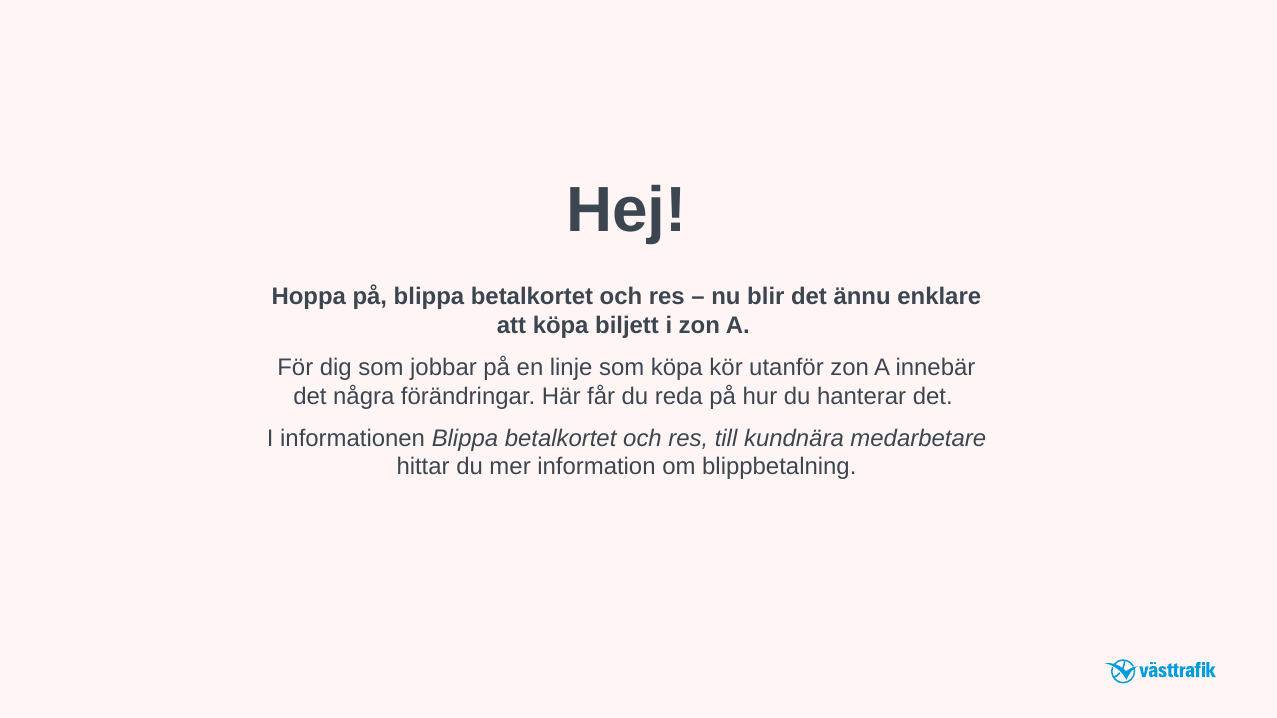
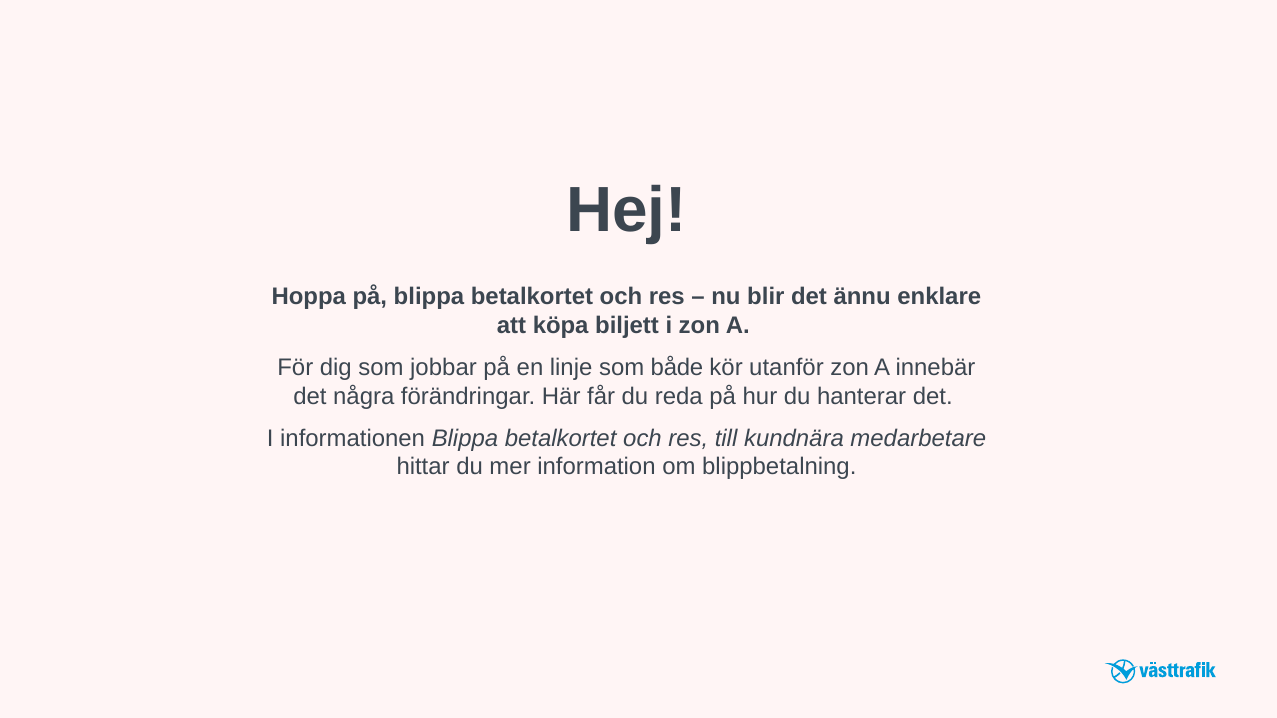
som köpa: köpa -> både (677, 368)
